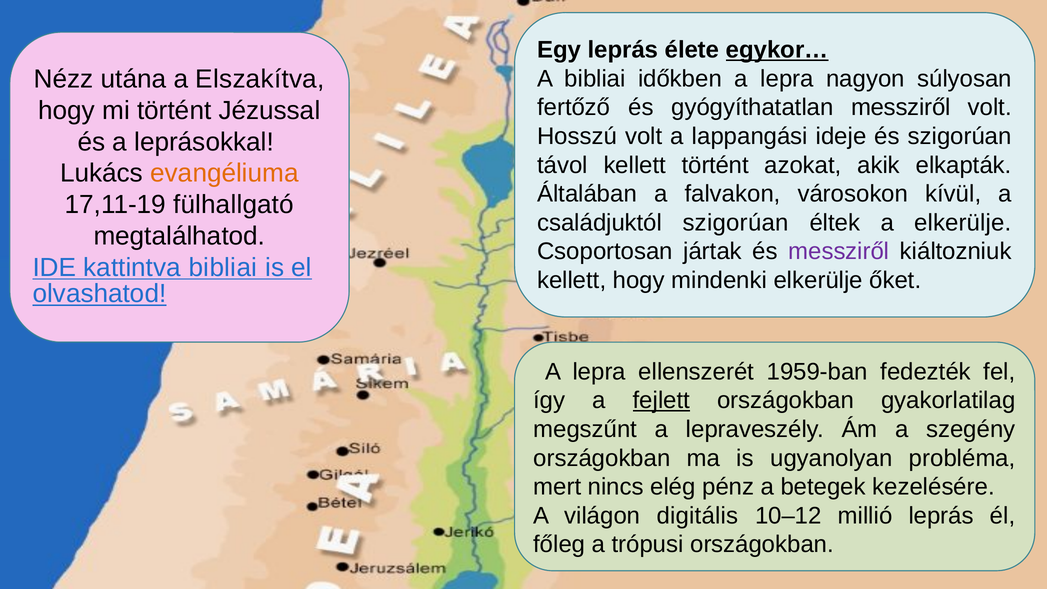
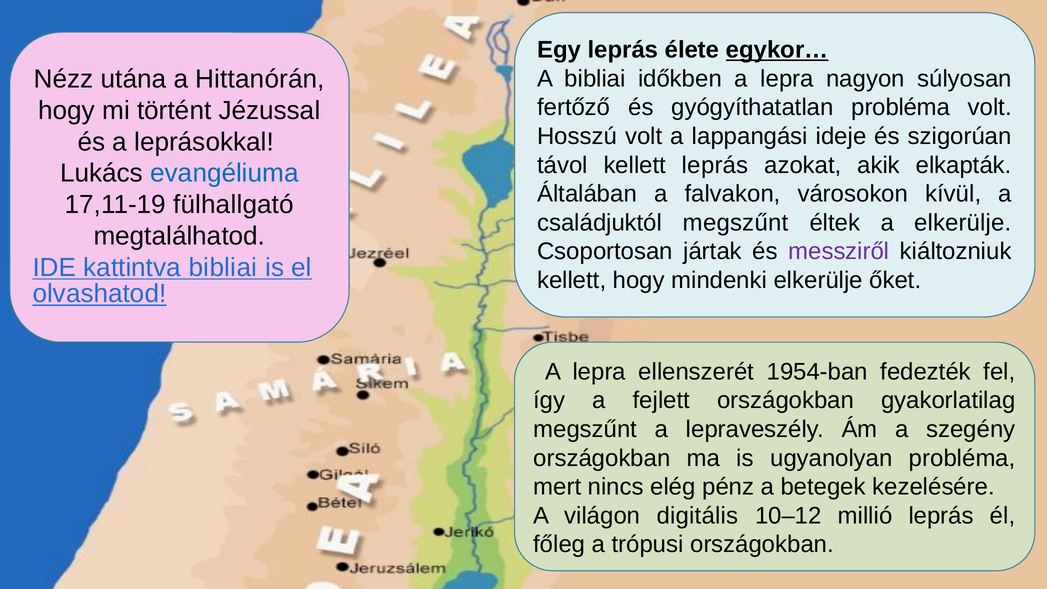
Elszakítva: Elszakítva -> Hittanórán (260, 79)
gyógyíthatatlan messziről: messziről -> probléma (901, 108)
kellett történt: történt -> leprás (715, 165)
evangéliuma colour: orange -> blue (225, 173)
családjuktól szigorúan: szigorúan -> megszűnt (736, 223)
1959-ban: 1959-ban -> 1954-ban (817, 372)
fejlett underline: present -> none (661, 401)
